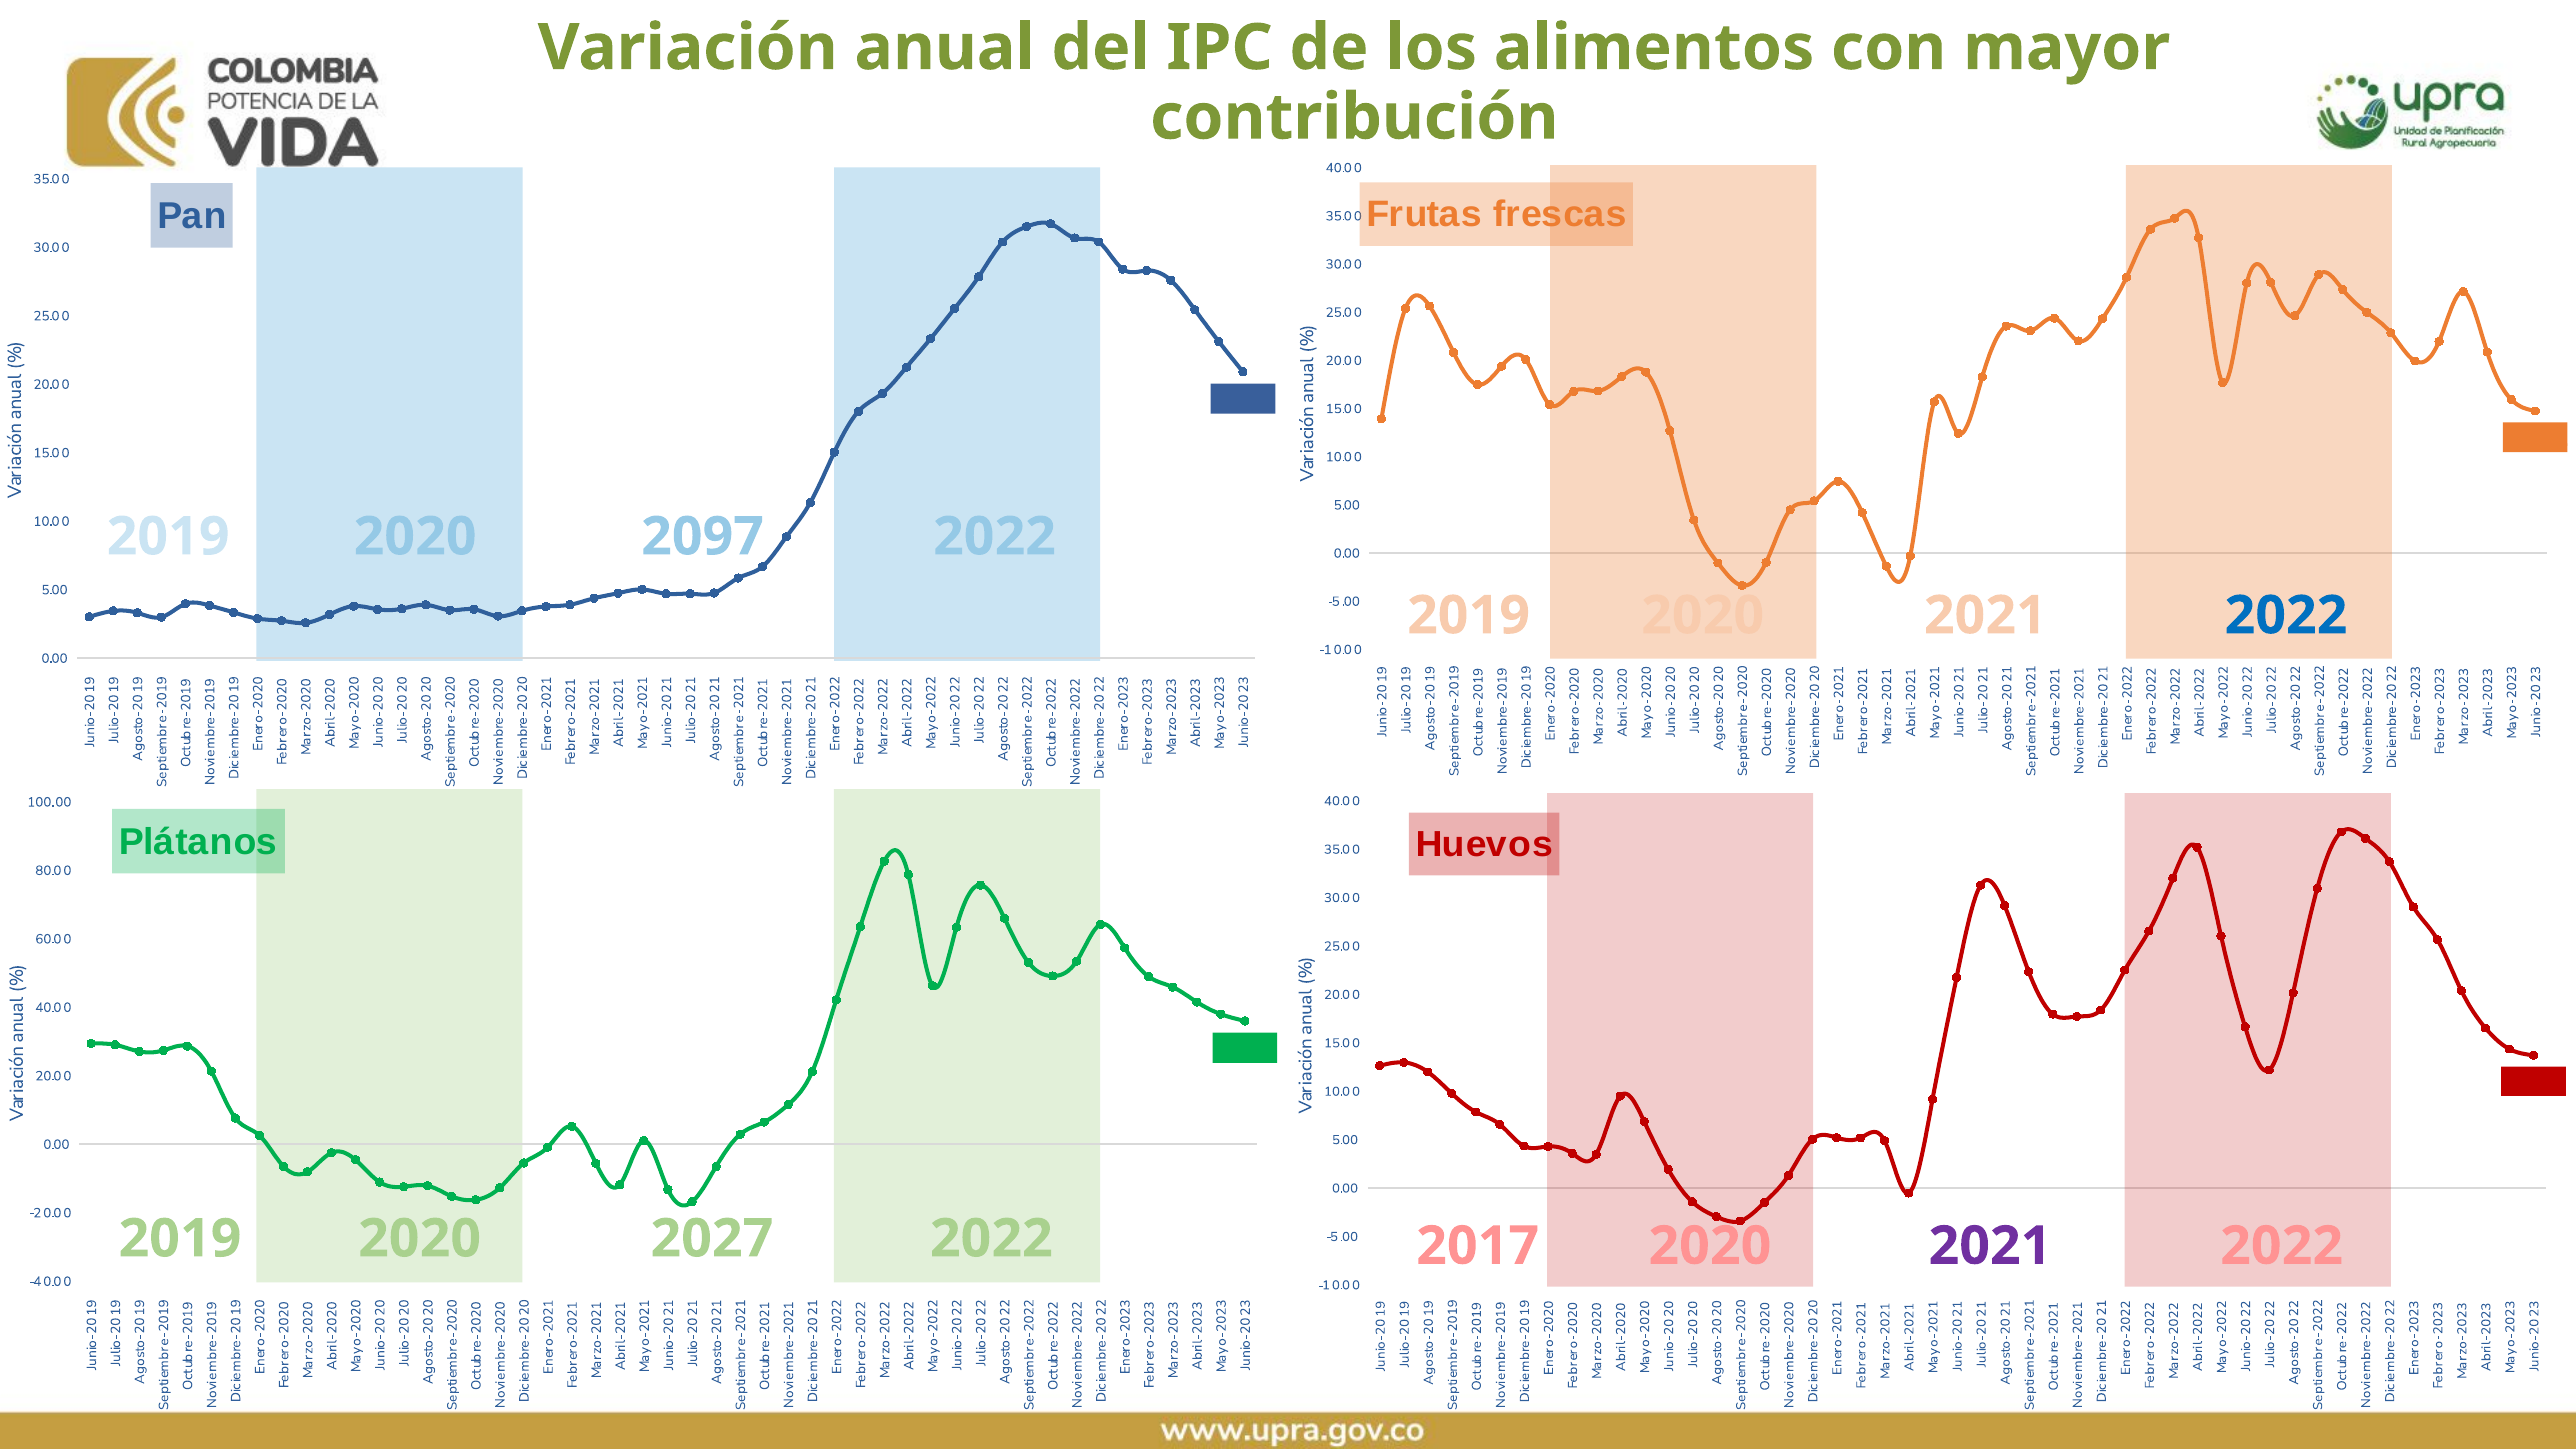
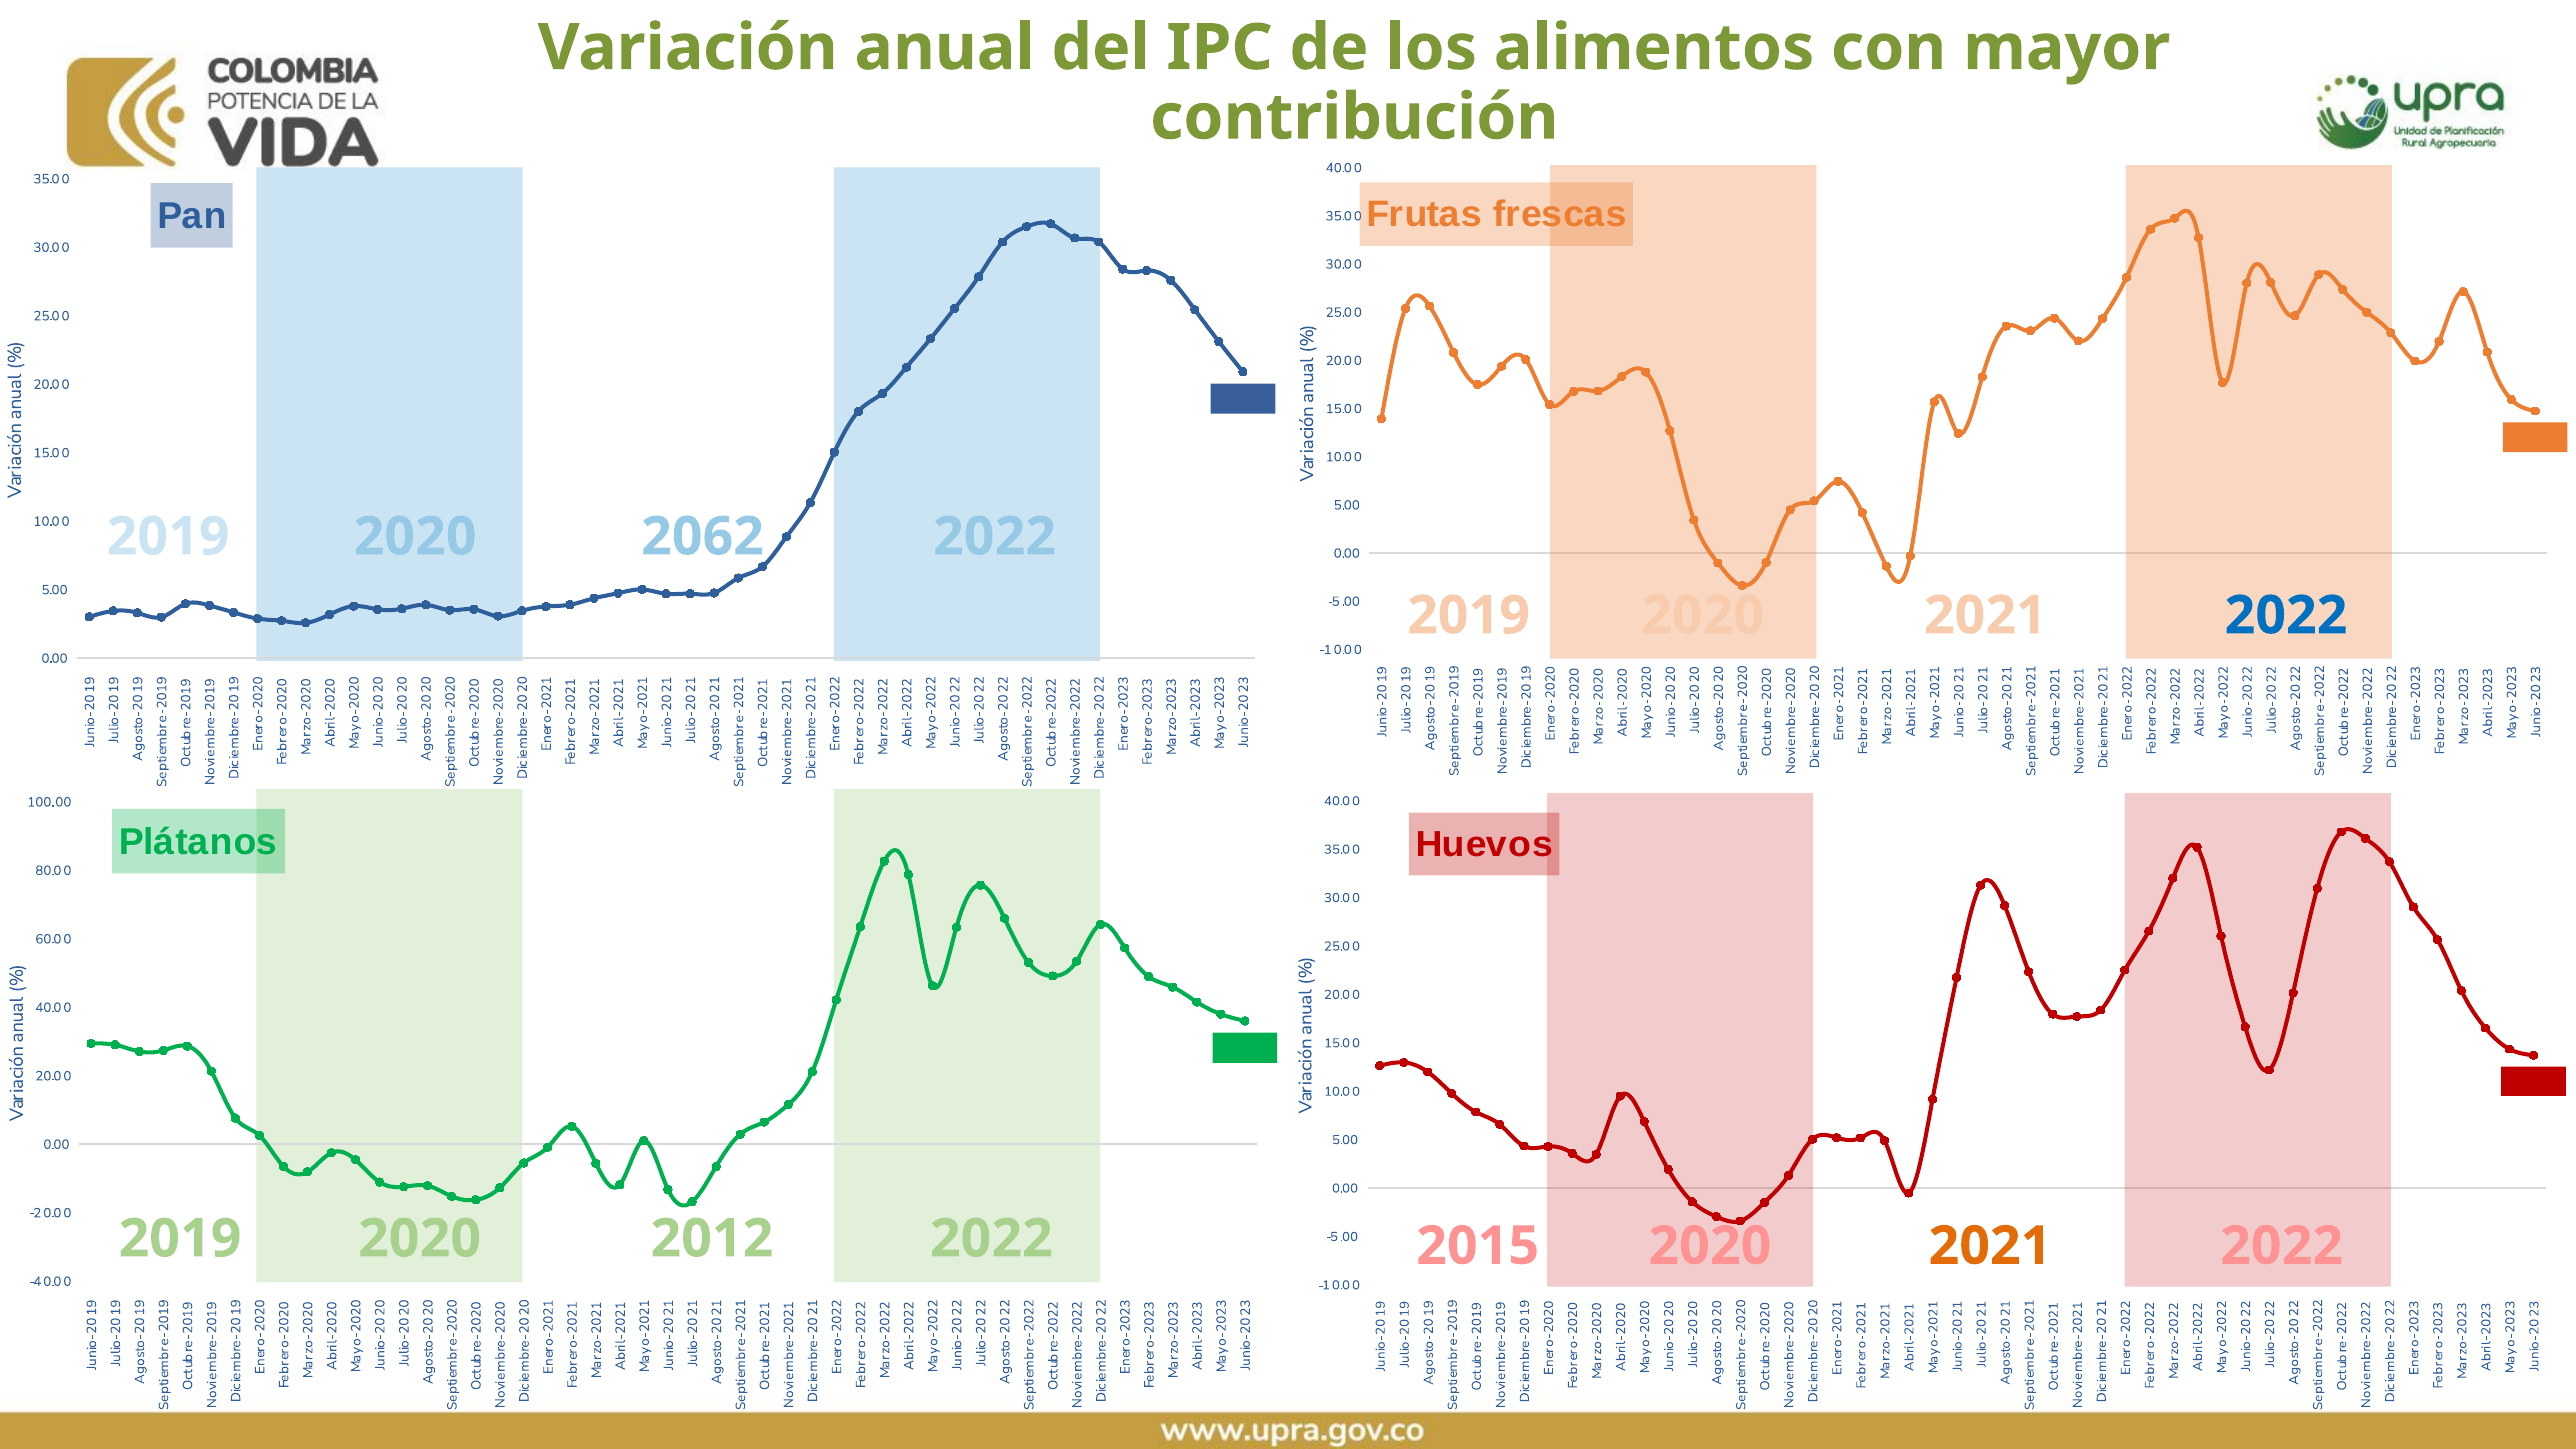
2097: 2097 -> 2062 (703, 537)
2027: 2027 -> 2012 (712, 1239)
2017: 2017 -> 2015 (1478, 1246)
2021 colour: purple -> orange (1990, 1246)
